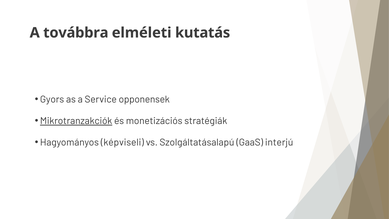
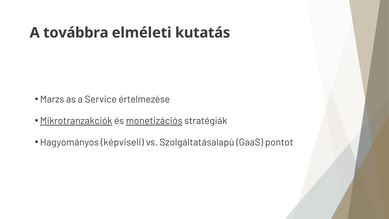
Gyors: Gyors -> Marzs (52, 99)
opponensek: opponensek -> értelmezése (144, 99)
monetizációs underline: none -> present (154, 121)
interjú: interjú -> pontot (279, 142)
